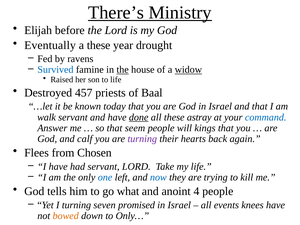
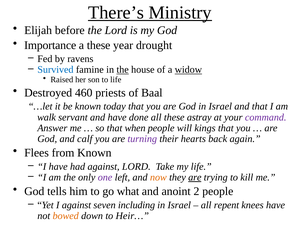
Eventually: Eventually -> Importance (50, 45)
457: 457 -> 460 (84, 93)
done underline: present -> none (139, 117)
command colour: blue -> purple (266, 117)
seem: seem -> when (135, 128)
from Chosen: Chosen -> Known (94, 153)
had servant: servant -> against (104, 167)
one colour: blue -> purple (105, 177)
now colour: blue -> orange (158, 177)
are underline: none -> present (195, 177)
4: 4 -> 2 (196, 191)
I turning: turning -> against (76, 205)
promised: promised -> including (137, 205)
events: events -> repent (226, 205)
Only…: Only… -> Heir… (132, 216)
